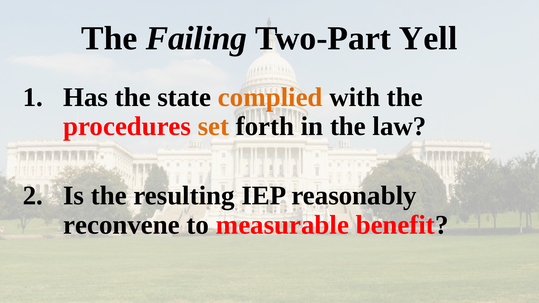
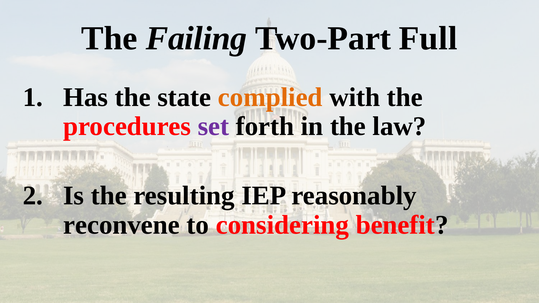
Yell: Yell -> Full (428, 39)
set colour: orange -> purple (213, 126)
measurable: measurable -> considering (282, 225)
